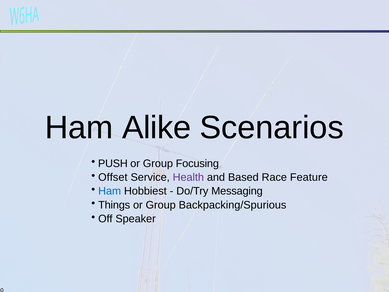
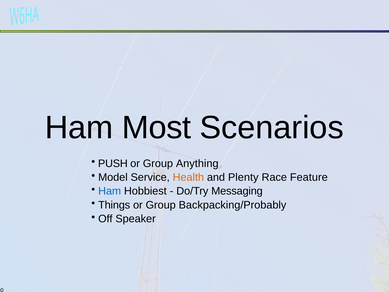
Alike: Alike -> Most (157, 128)
Focusing: Focusing -> Anything (197, 163)
Offset: Offset -> Model (113, 177)
Health colour: purple -> orange (188, 177)
Based: Based -> Plenty (243, 177)
Backpacking/Spurious: Backpacking/Spurious -> Backpacking/Probably (233, 205)
